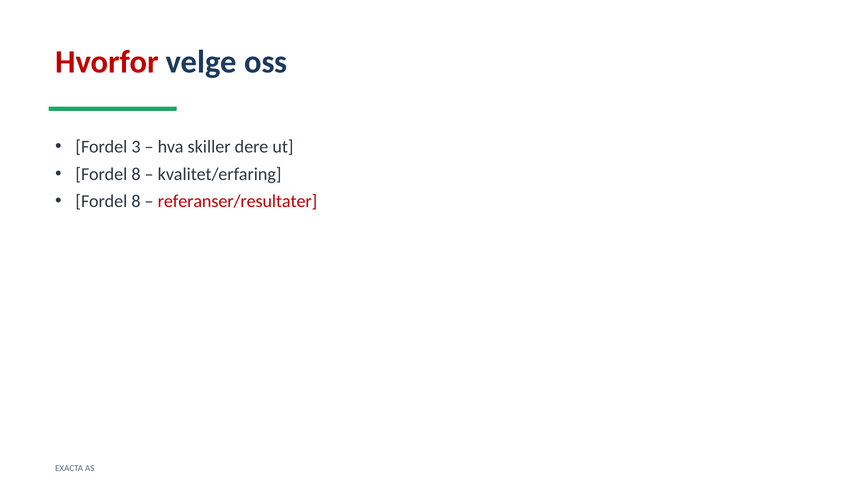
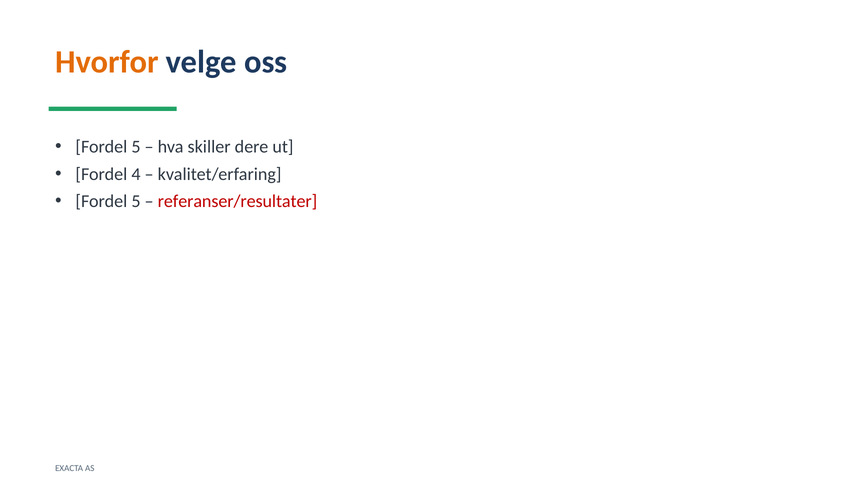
Hvorfor colour: red -> orange (107, 62)
3: 3 -> 5 (136, 147)
8: 8 -> 4 (136, 174)
8: 8 -> 5 (136, 201)
